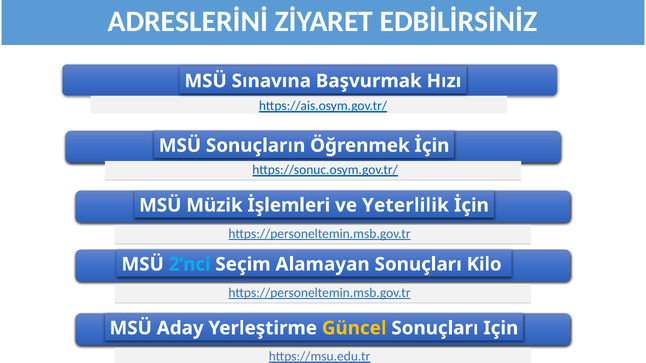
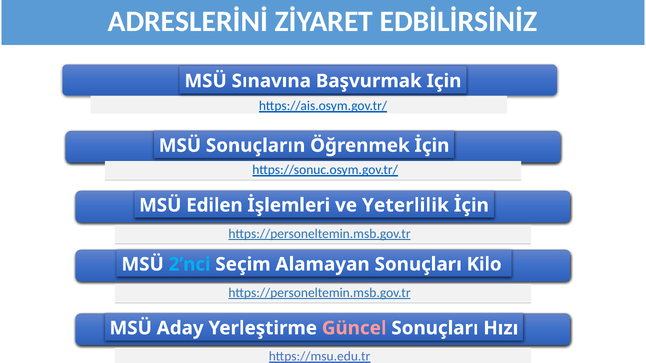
Hızı: Hızı -> Için (444, 81)
Müzik: Müzik -> Edilen (214, 206)
Güncel colour: yellow -> pink (354, 328)
Için: Için -> Hızı (501, 328)
